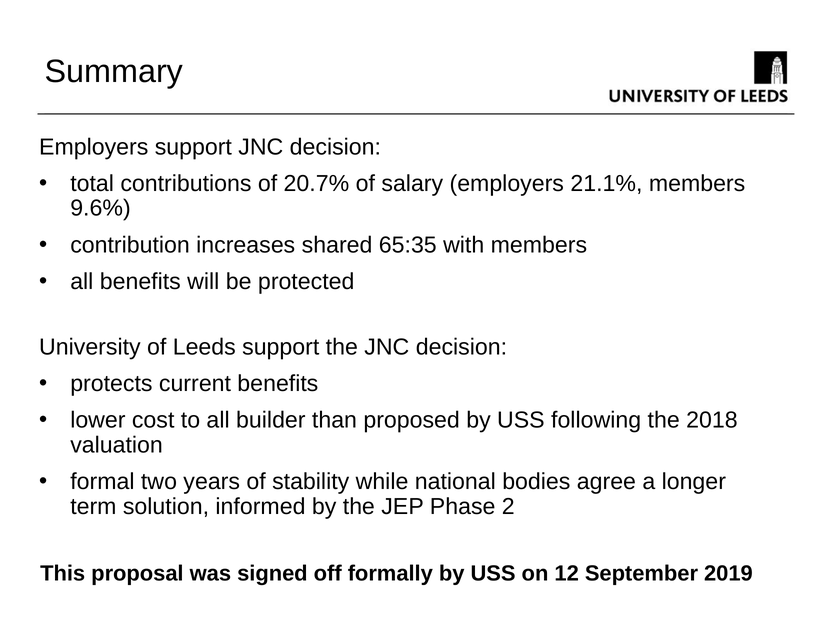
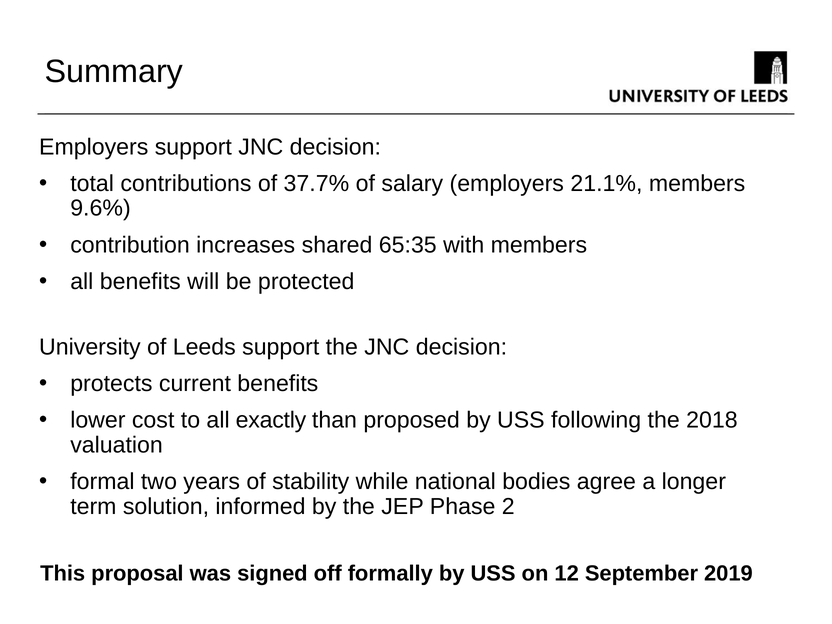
20.7%: 20.7% -> 37.7% (316, 183)
builder: builder -> exactly (271, 420)
